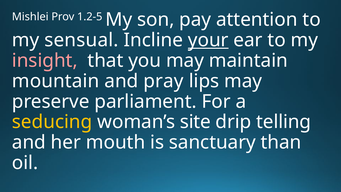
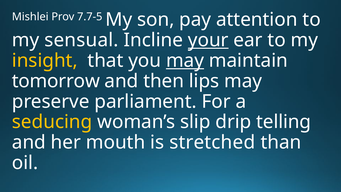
1.2-5: 1.2-5 -> 7.7-5 (90, 17)
insight colour: pink -> yellow (45, 61)
may underline: none -> present (185, 61)
mountain: mountain -> tomorrow (56, 81)
pray: pray -> then (164, 81)
site: site -> slip (195, 122)
sanctuary: sanctuary -> stretched (212, 142)
